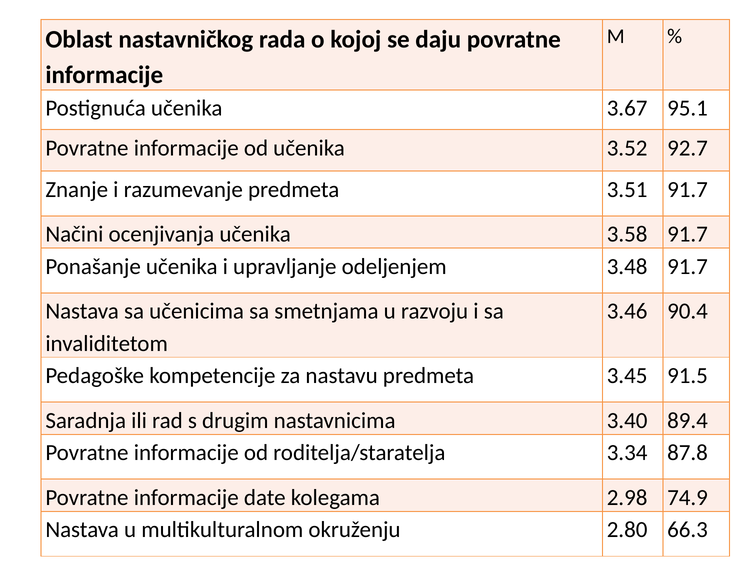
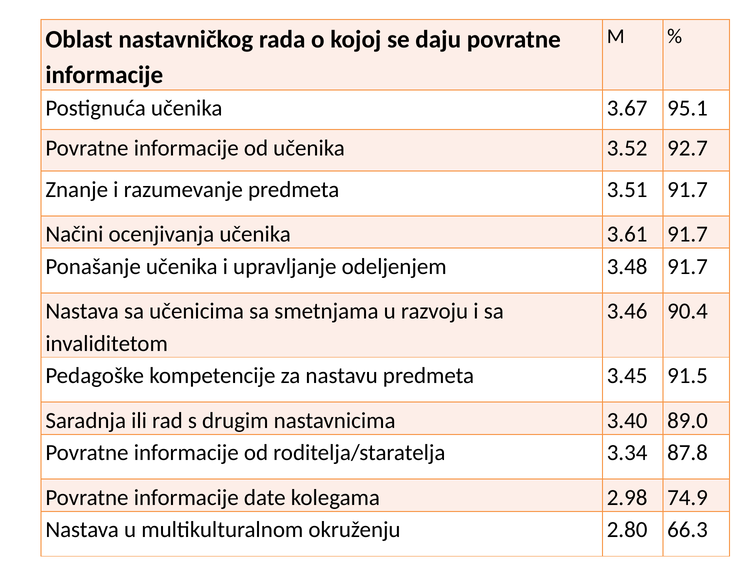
3.58: 3.58 -> 3.61 (627, 234)
89.4: 89.4 -> 89.0 (688, 420)
